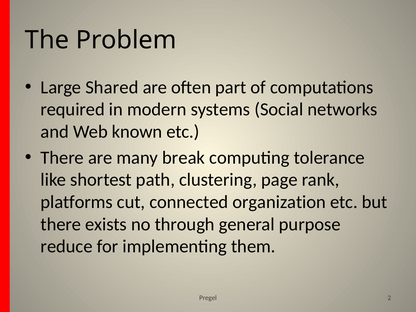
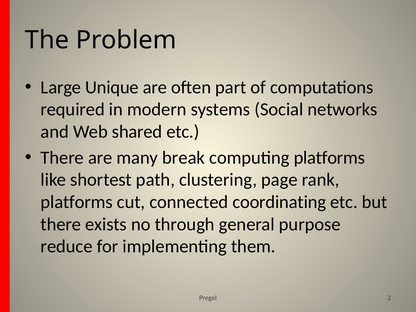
Shared: Shared -> Unique (112, 87)
known: known -> shared (137, 132)
computing tolerance: tolerance -> platforms (329, 158)
organization: organization -> coordinating (279, 202)
